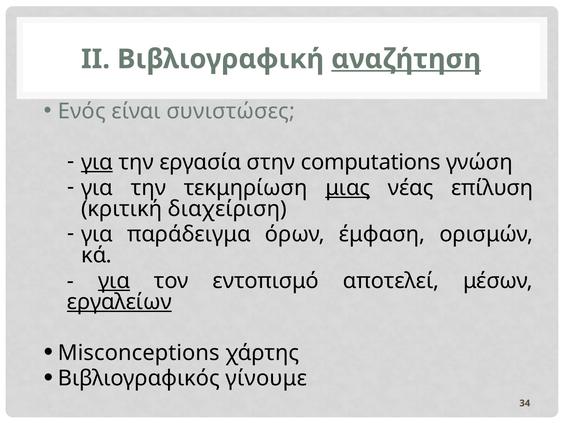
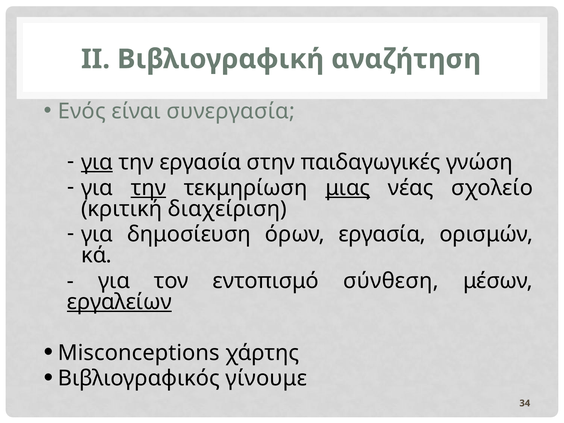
αναζήτηση underline: present -> none (406, 59)
συνιστώσες: συνιστώσες -> συνεργασία (231, 111)
computations: computations -> παιδαγωγικές (371, 162)
την underline: none -> present (148, 188)
επίλυση: επίλυση -> σχολείο (492, 188)
παράδειγμα: παράδειγμα -> δημοσίευση (189, 234)
όρων έμφαση: έμφαση -> εργασία (382, 234)
για underline: present -> none (114, 281)
αποτελεί: αποτελεί -> σύνθεση (391, 281)
